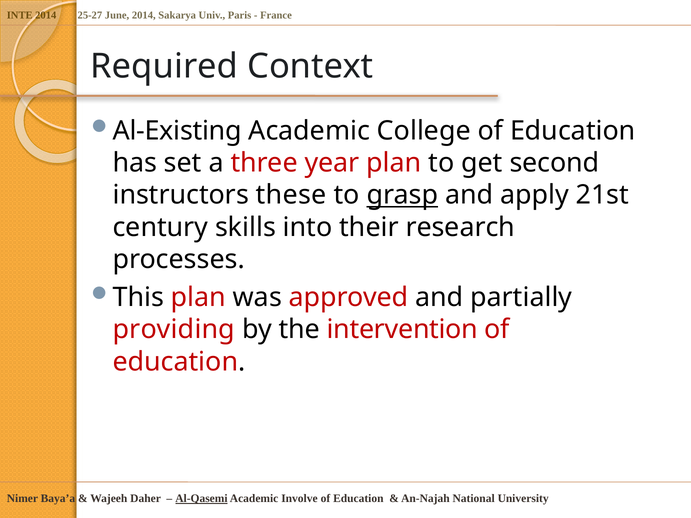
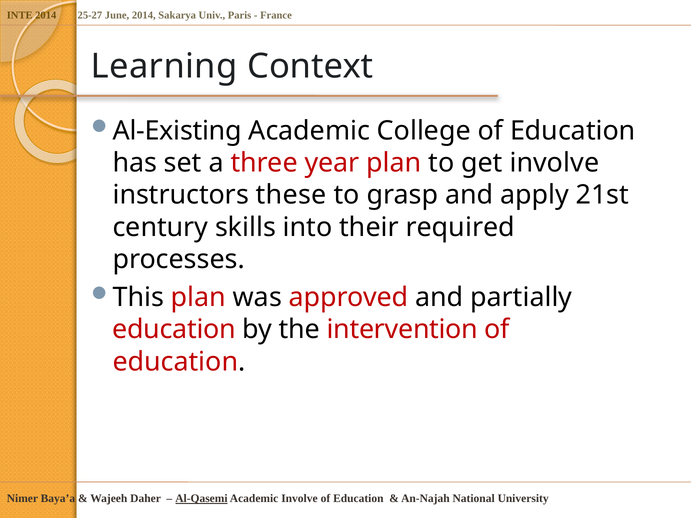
Required: Required -> Learning (164, 66)
get second: second -> involve (554, 163)
grasp underline: present -> none (402, 195)
research: research -> required (460, 227)
providing: providing -> education (174, 330)
